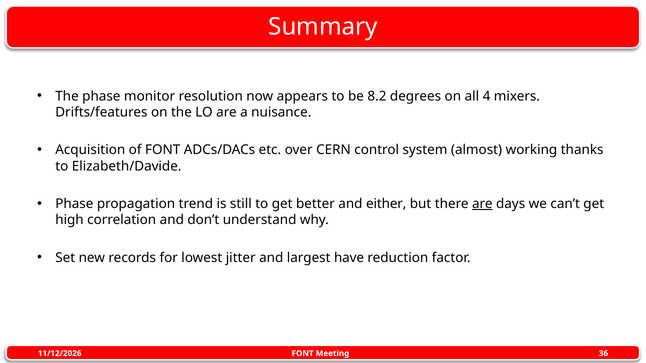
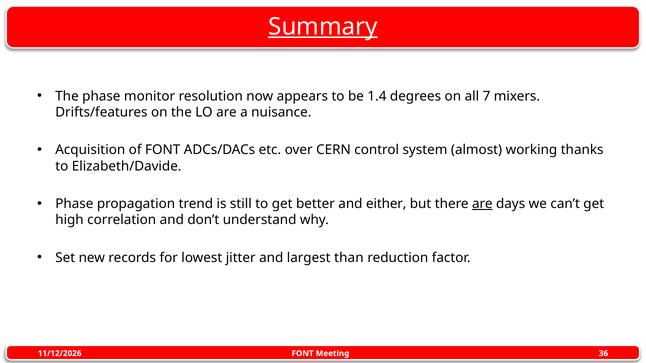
Summary underline: none -> present (323, 27)
8.2: 8.2 -> 1.4 (377, 96)
4: 4 -> 7 (487, 96)
have: have -> than (349, 258)
